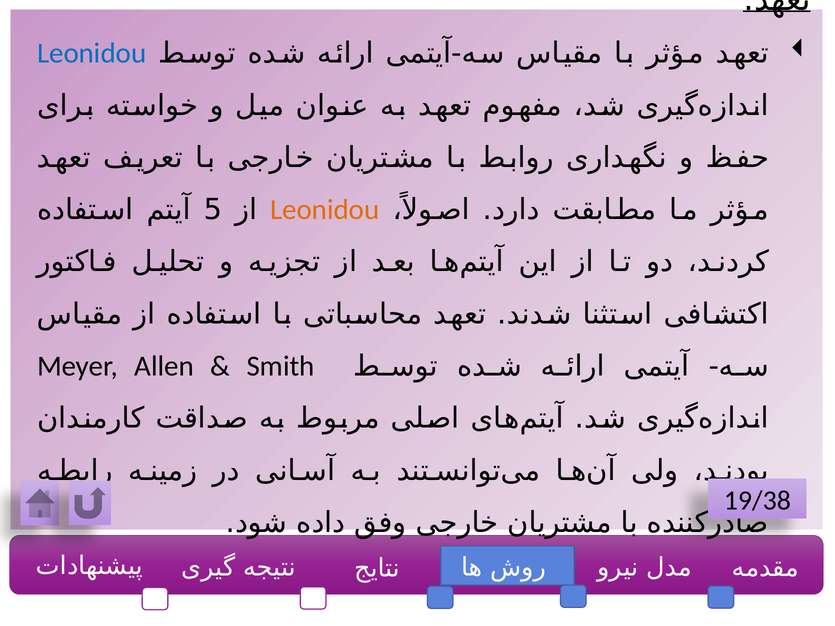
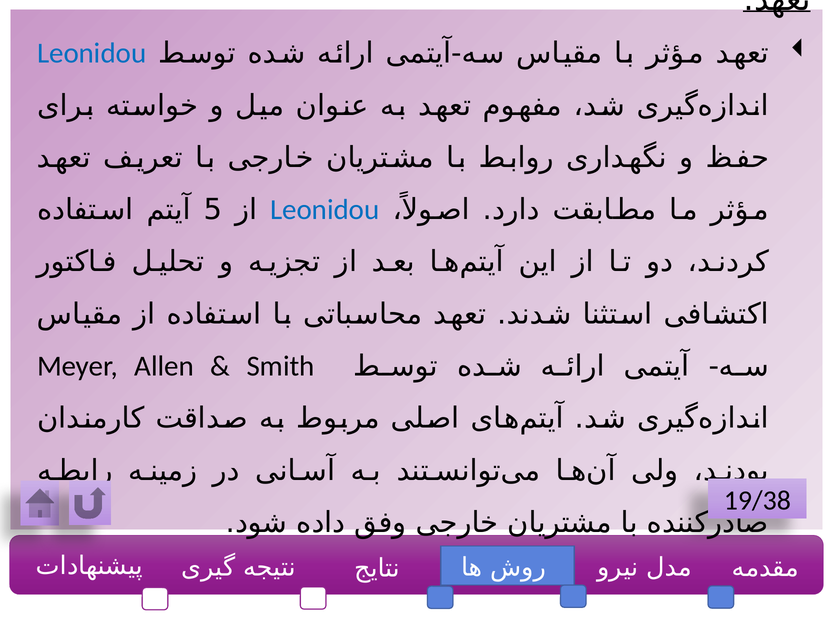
Leonidou colour: orange -> blue (325, 210)
